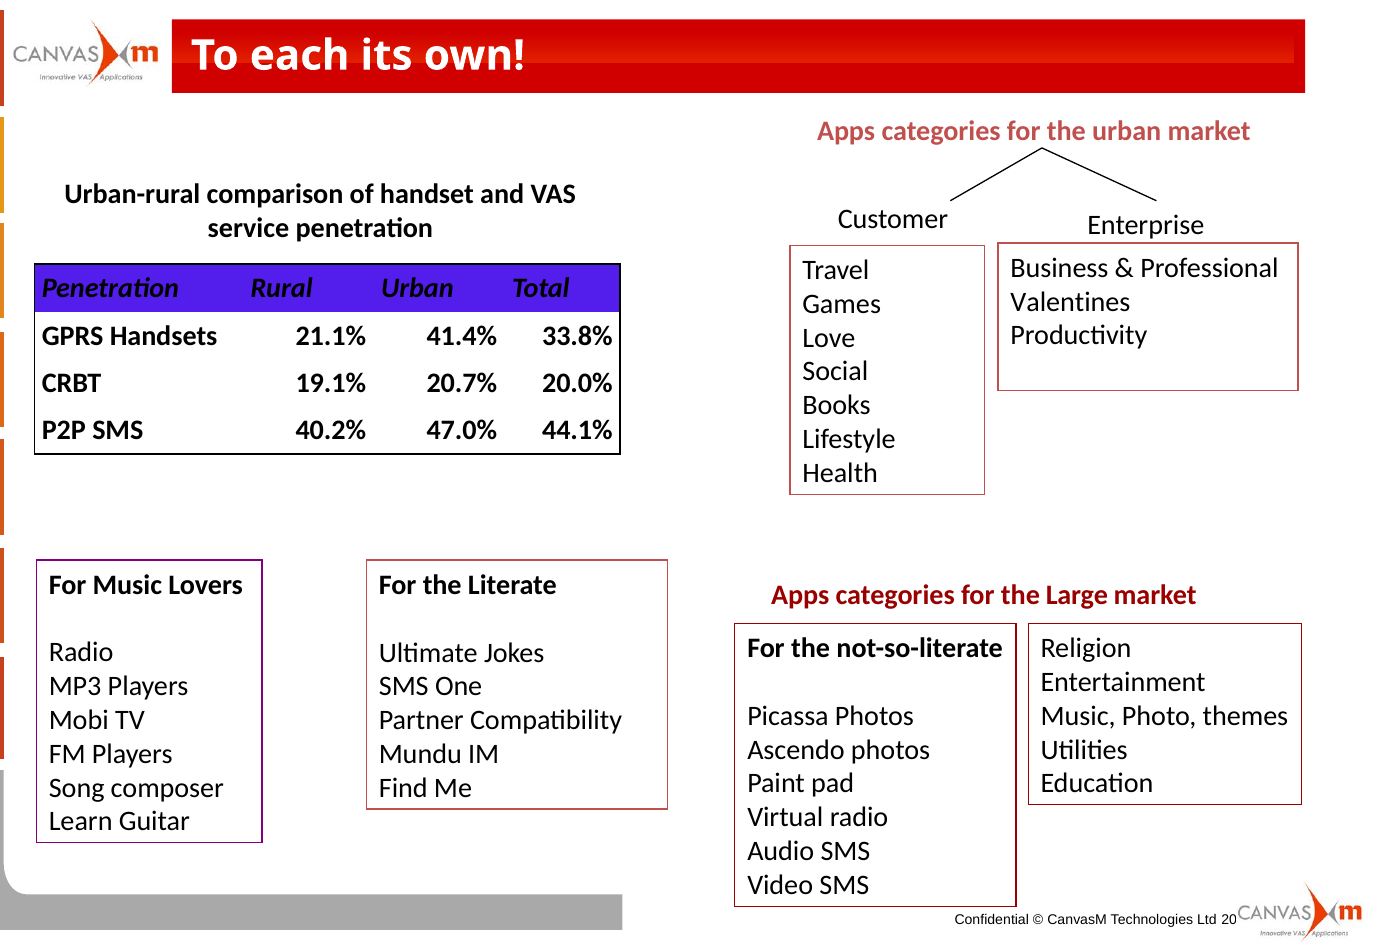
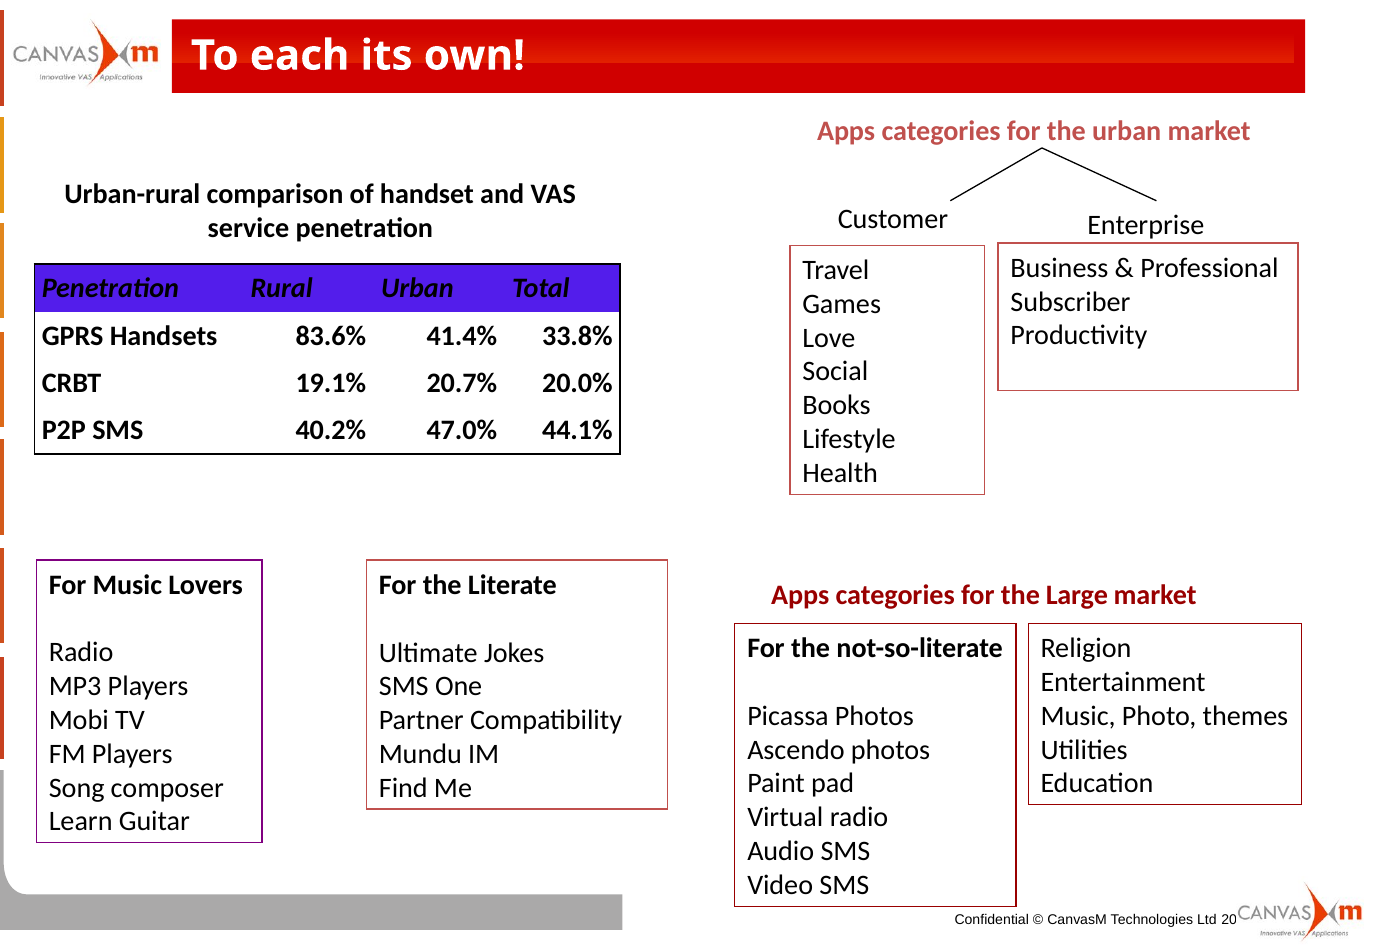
Valentines: Valentines -> Subscriber (1070, 302)
21.1%: 21.1% -> 83.6% (331, 336)
